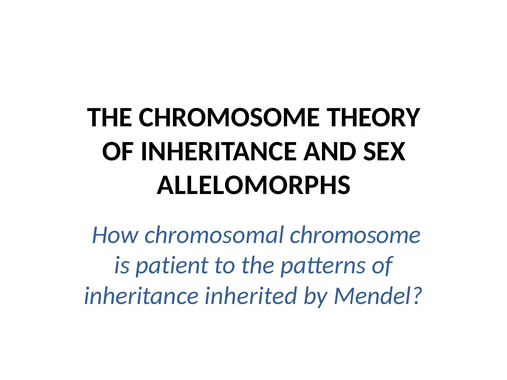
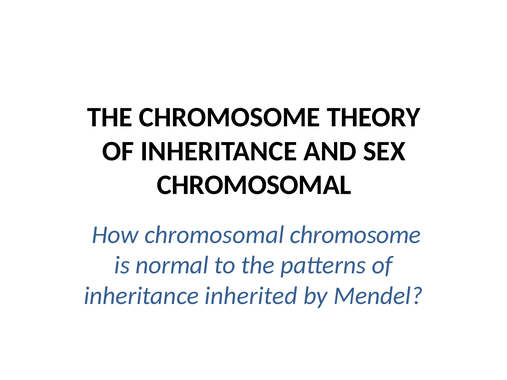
ALLELOMORPHS: ALLELOMORPHS -> CHROMOSOMAL (254, 185)
patient: patient -> normal (172, 265)
